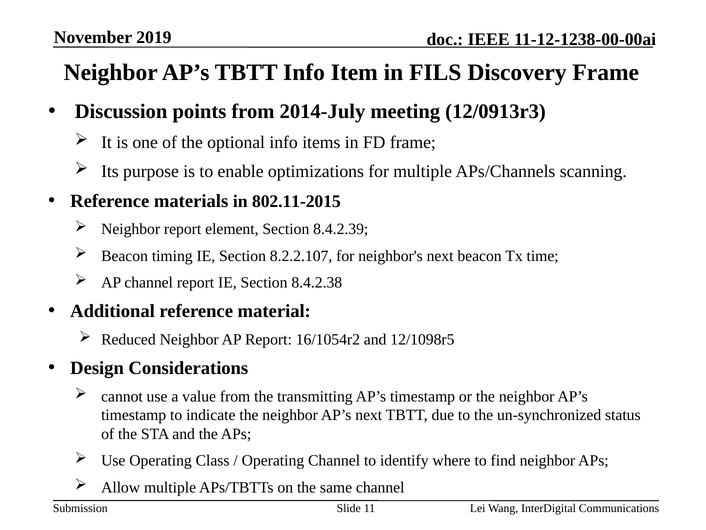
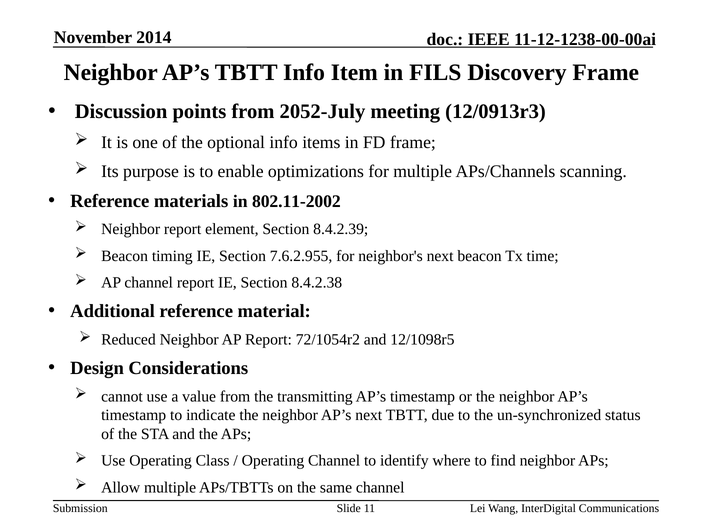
2019: 2019 -> 2014 (154, 37)
2014-July: 2014-July -> 2052-July (322, 112)
802.11-2015: 802.11-2015 -> 802.11-2002 (296, 201)
8.2.2.107: 8.2.2.107 -> 7.6.2.955 (301, 256)
16/1054r2: 16/1054r2 -> 72/1054r2 (328, 339)
